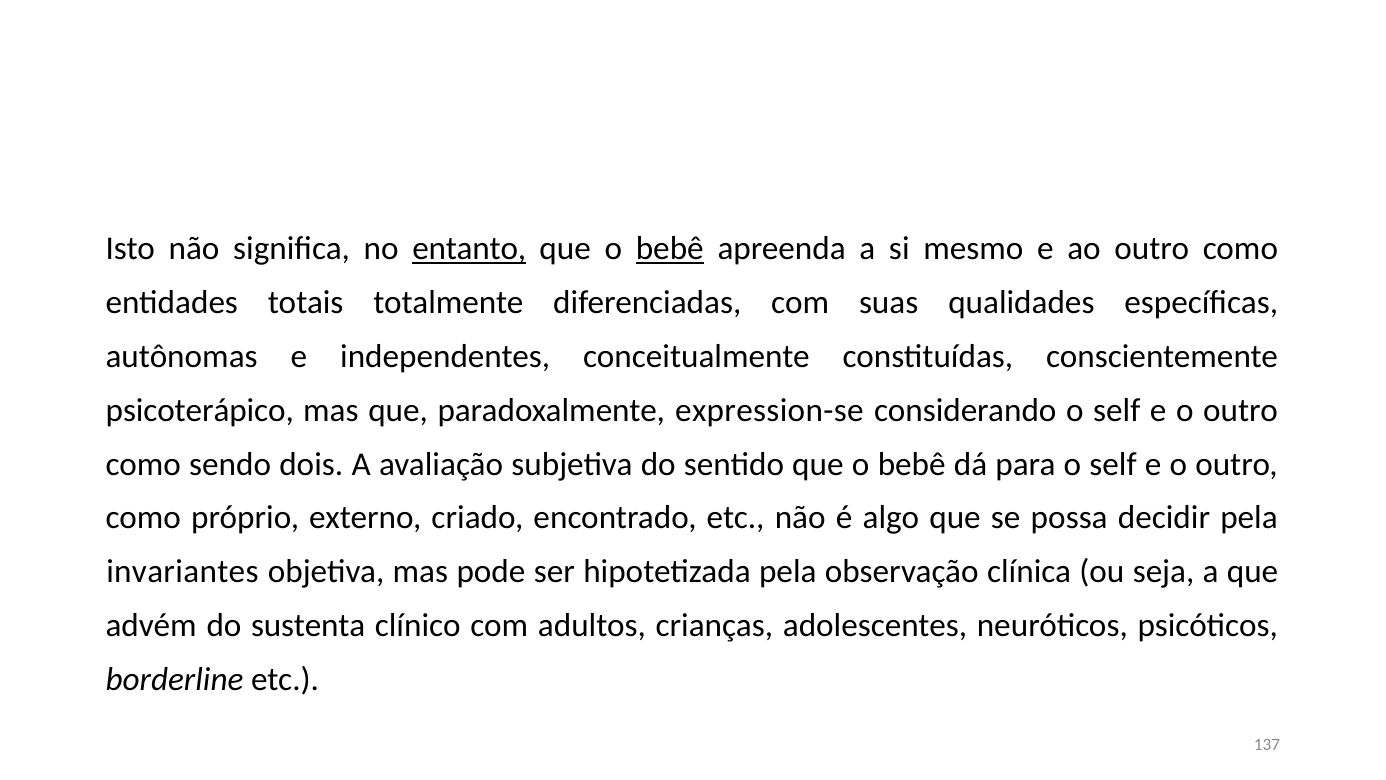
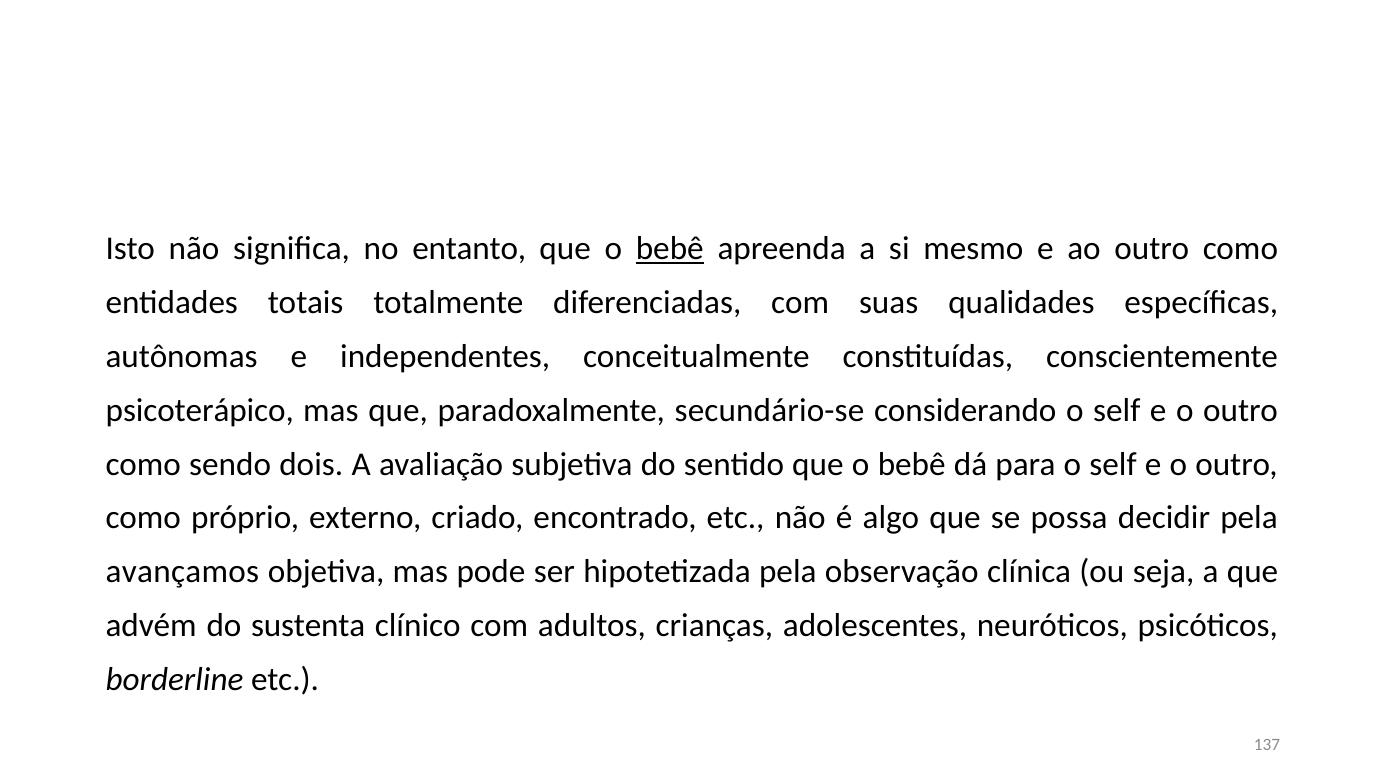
entanto underline: present -> none (469, 249)
expression-se: expression-se -> secundário-se (769, 410)
invariantes: invariantes -> avançamos (182, 571)
